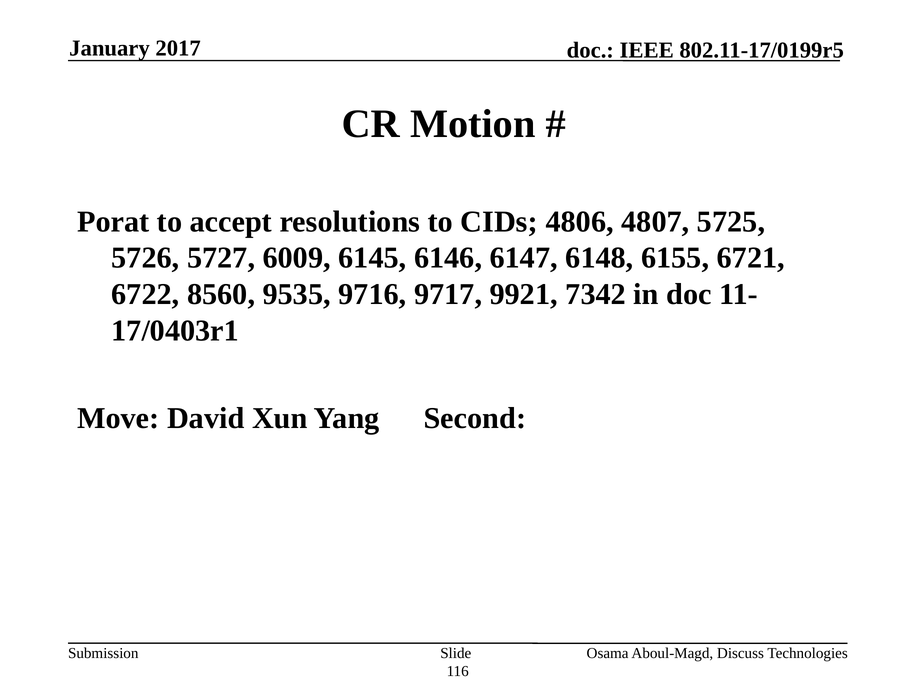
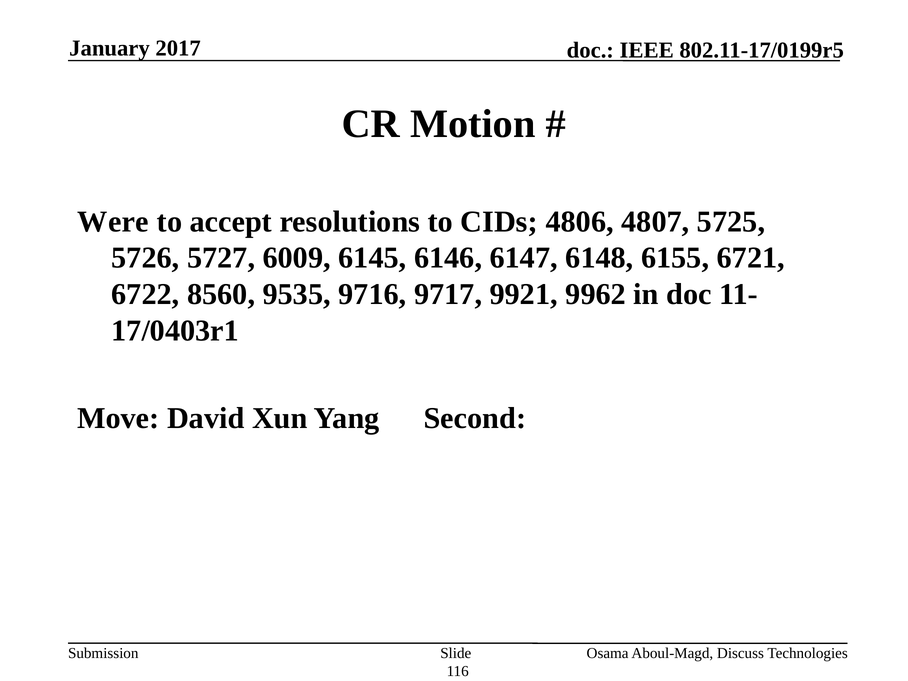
Porat: Porat -> Were (113, 222)
7342: 7342 -> 9962 (596, 294)
